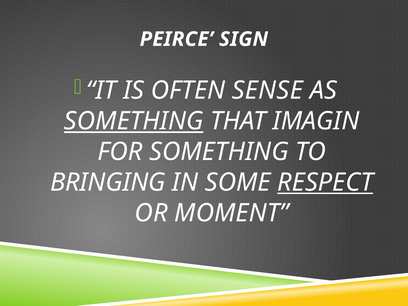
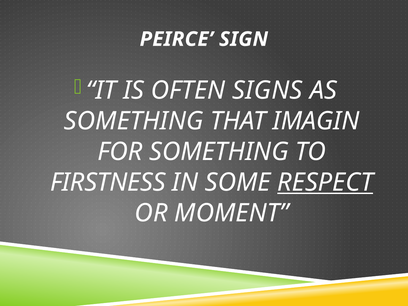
SENSE: SENSE -> SIGNS (267, 91)
SOMETHING underline: present -> none (134, 121)
BRINGING: BRINGING -> FIRSTNESS (108, 182)
